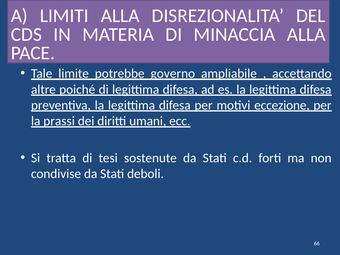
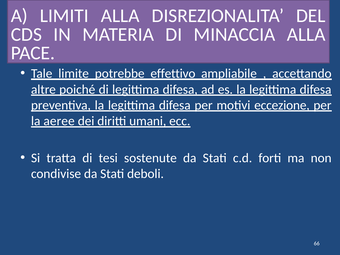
governo: governo -> effettivo (173, 74)
prassi: prassi -> aeree (59, 121)
